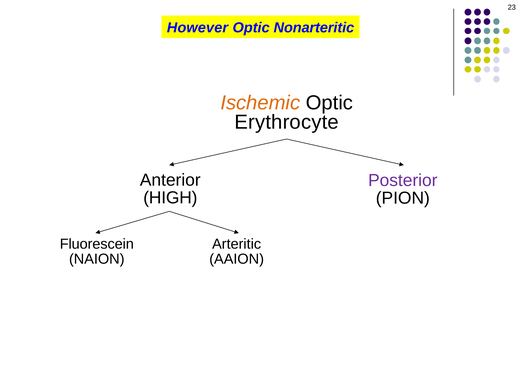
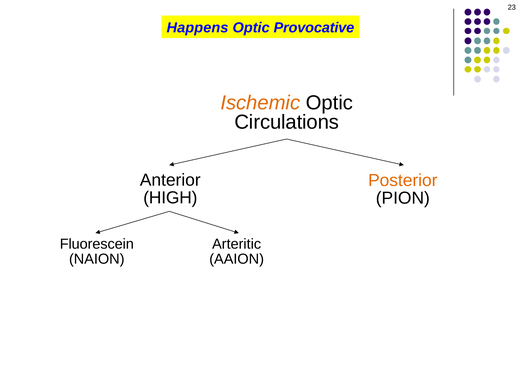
However: However -> Happens (198, 28)
Nonarteritic: Nonarteritic -> Provocative (314, 28)
Erythrocyte: Erythrocyte -> Circulations (287, 122)
Posterior colour: purple -> orange (403, 180)
